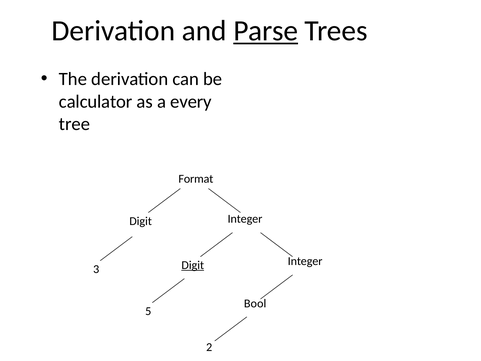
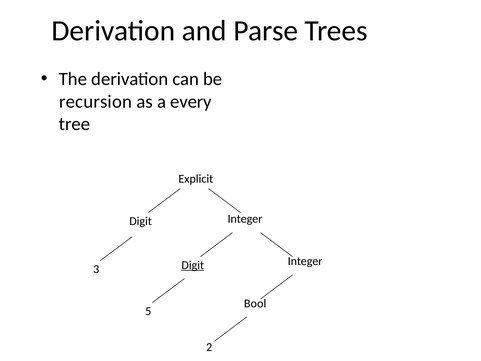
Parse underline: present -> none (266, 31)
calculator: calculator -> recursion (96, 102)
Format: Format -> Explicit (196, 179)
